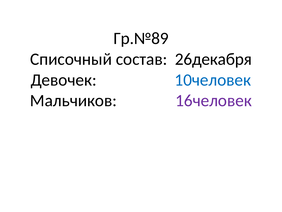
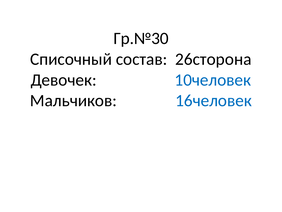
Гр.№89: Гр.№89 -> Гр.№30 (141, 38)
26декабря: 26декабря -> 26сторона (213, 59)
16человек colour: purple -> blue (214, 100)
